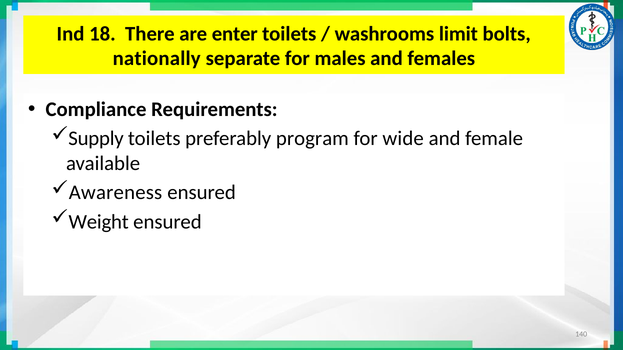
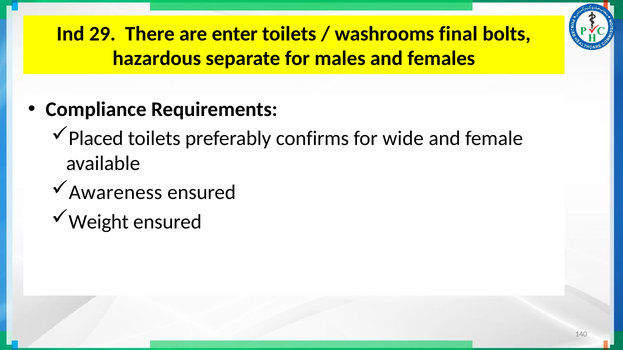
18: 18 -> 29 (102, 34)
limit: limit -> final (458, 34)
nationally: nationally -> hazardous (157, 59)
Supply: Supply -> Placed (96, 139)
program: program -> confirms (312, 139)
